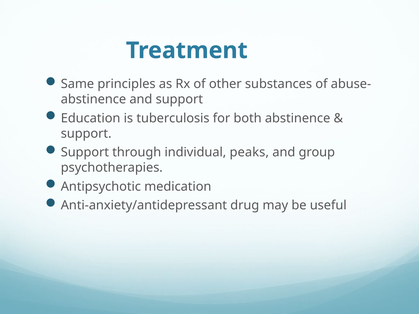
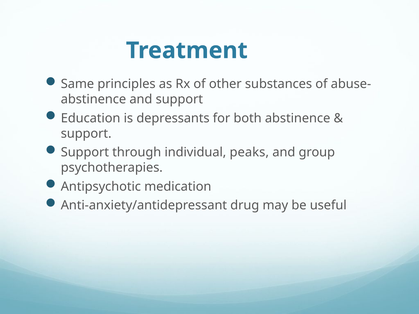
tuberculosis: tuberculosis -> depressants (173, 118)
